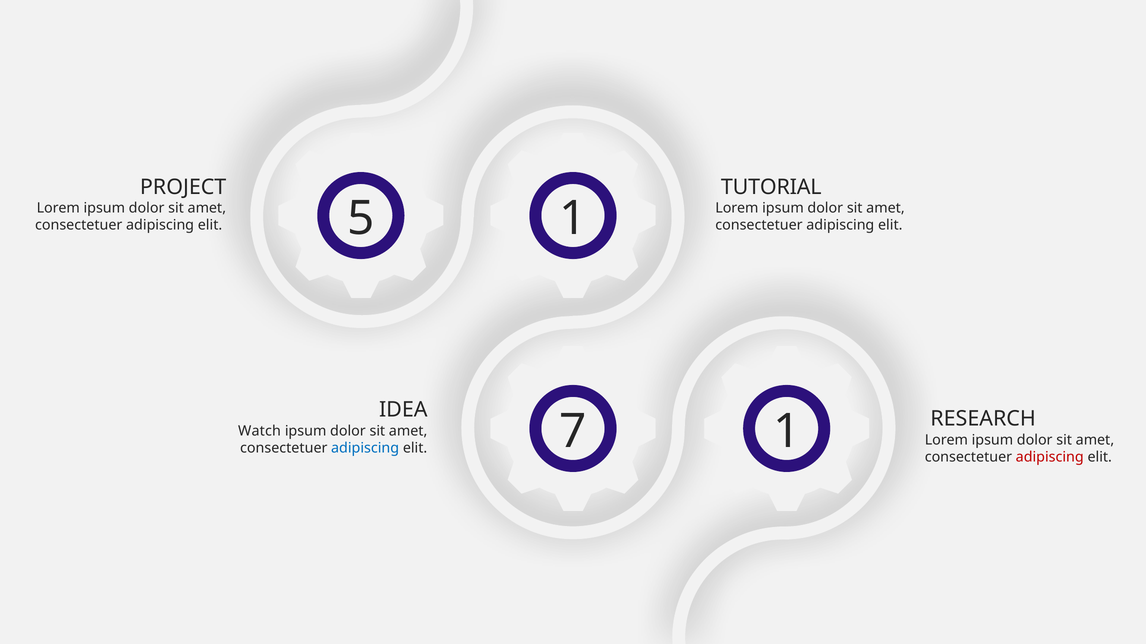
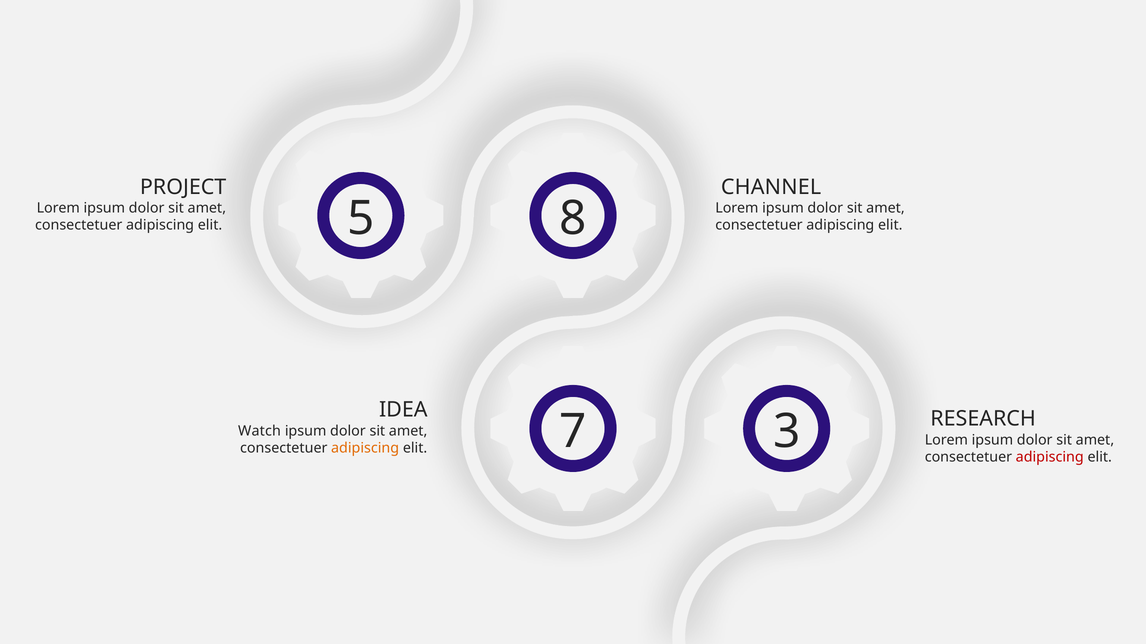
TUTORIAL: TUTORIAL -> CHANNEL (771, 187)
5 1: 1 -> 8 (573, 219)
7 1: 1 -> 3 (787, 432)
adipiscing colour: blue -> orange (365, 448)
